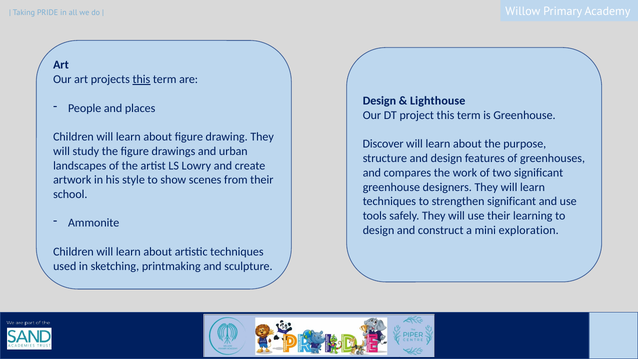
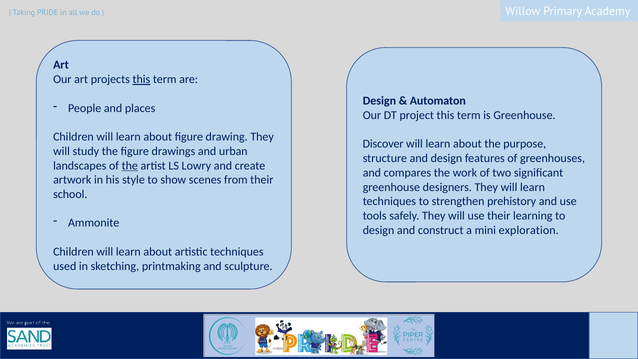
Lighthouse: Lighthouse -> Automaton (438, 101)
the underline: none -> present (130, 166)
strengthen significant: significant -> prehistory (512, 201)
